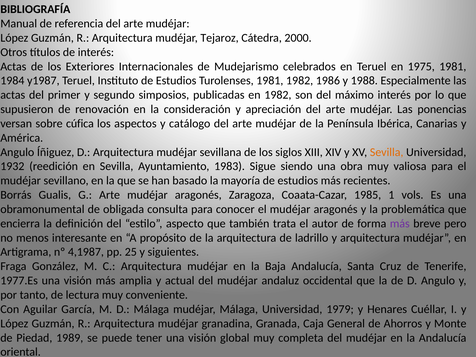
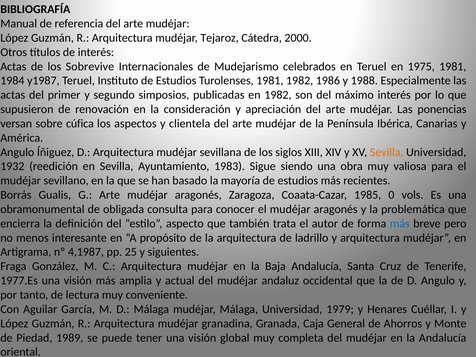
Exteriores: Exteriores -> Sobrevive (90, 66)
catálogo: catálogo -> clientela (190, 124)
1: 1 -> 0 (391, 195)
más colour: purple -> blue (400, 224)
